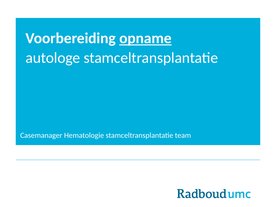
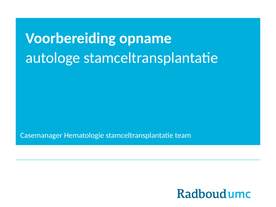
opname underline: present -> none (145, 38)
